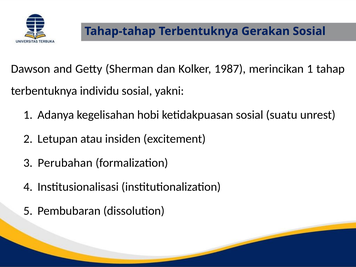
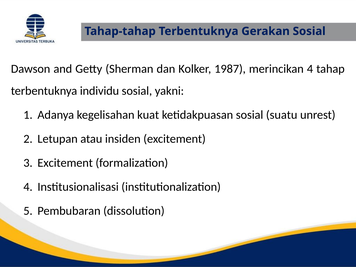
merincikan 1: 1 -> 4 (310, 69)
hobi: hobi -> kuat (148, 115)
Perubahan: Perubahan -> Excitement (65, 163)
